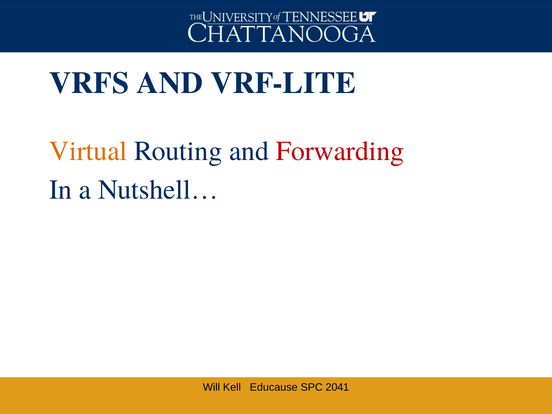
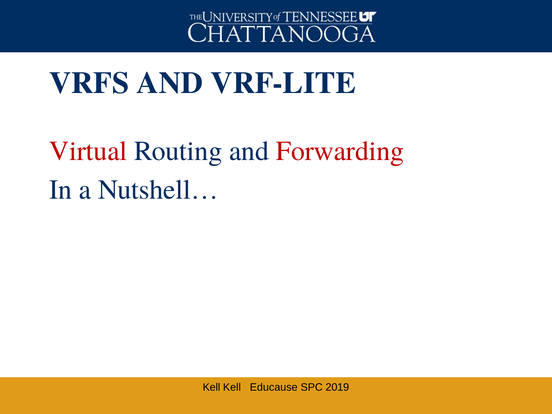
Virtual colour: orange -> red (88, 151)
Will: Will -> Kell (211, 387)
2041: 2041 -> 2019 (337, 387)
